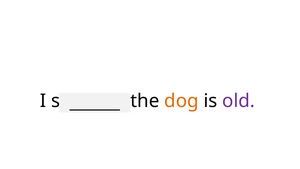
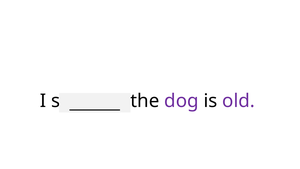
dog colour: orange -> purple (181, 101)
